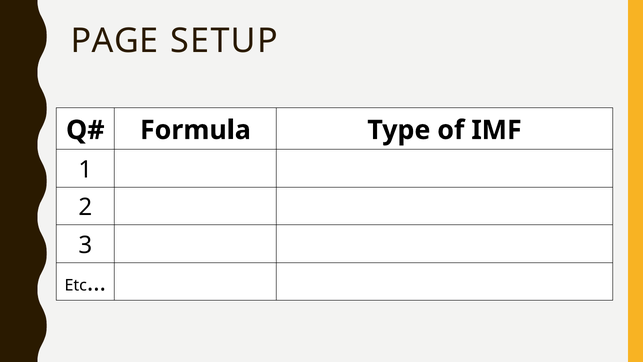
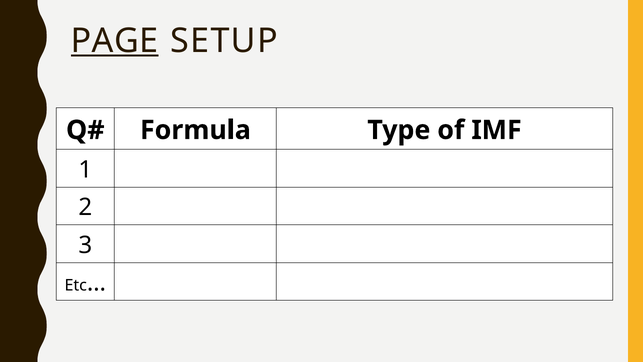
PAGE underline: none -> present (115, 41)
